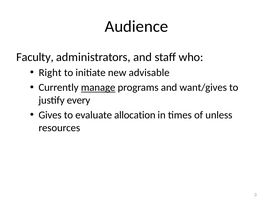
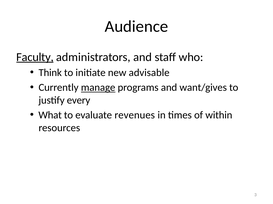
Faculty underline: none -> present (35, 57)
Right: Right -> Think (50, 73)
Gives: Gives -> What (50, 115)
allocation: allocation -> revenues (135, 115)
unless: unless -> within (219, 115)
